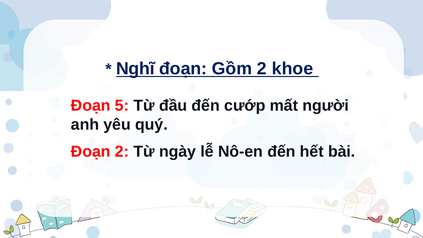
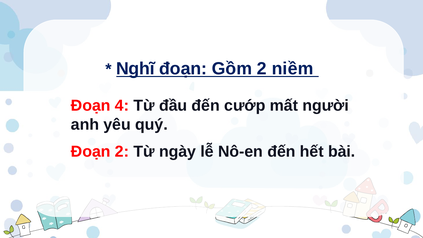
khoe: khoe -> niềm (293, 69)
5: 5 -> 4 (122, 106)
